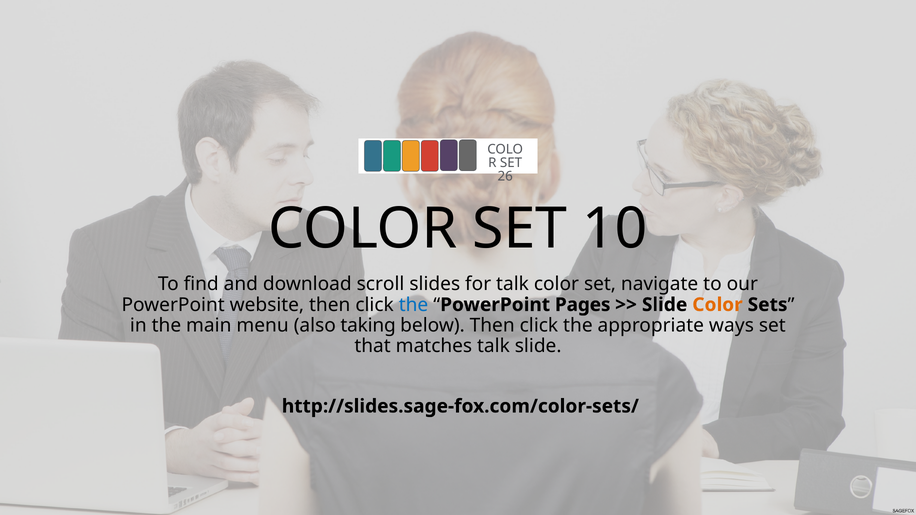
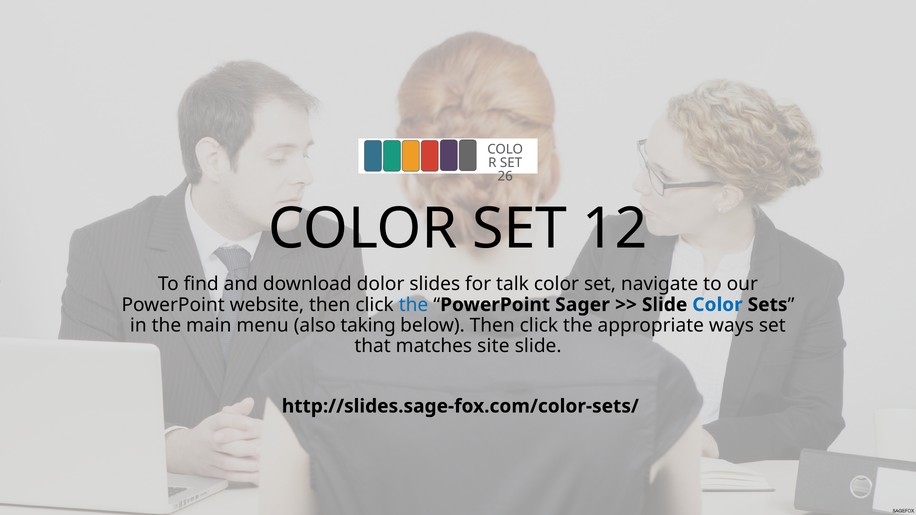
10: 10 -> 12 (615, 229)
scroll: scroll -> dolor (381, 284)
Pages: Pages -> Sager (582, 305)
Color colour: orange -> blue (717, 305)
matches talk: talk -> site (493, 346)
